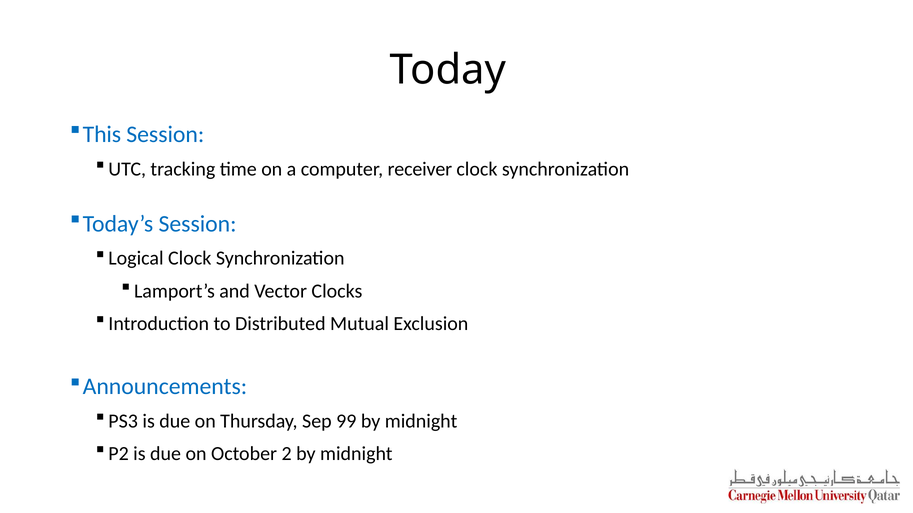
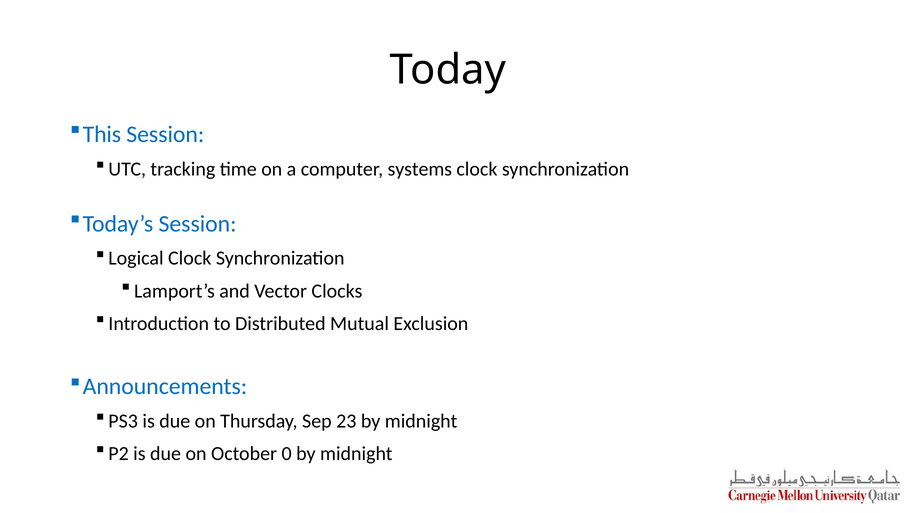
receiver: receiver -> systems (420, 169)
99: 99 -> 23 (346, 422)
2: 2 -> 0 (287, 454)
